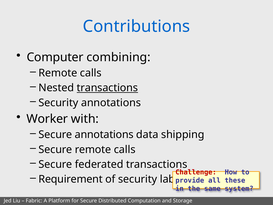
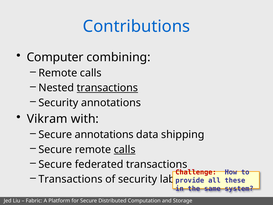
Worker: Worker -> Vikram (47, 119)
calls underline: none -> present (125, 149)
Requirement: Requirement -> Transactions (71, 179)
